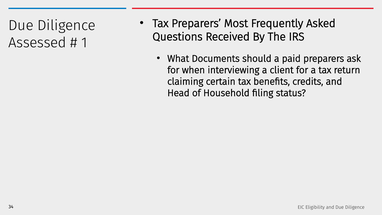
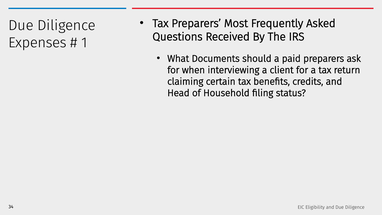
Assessed: Assessed -> Expenses (37, 43)
